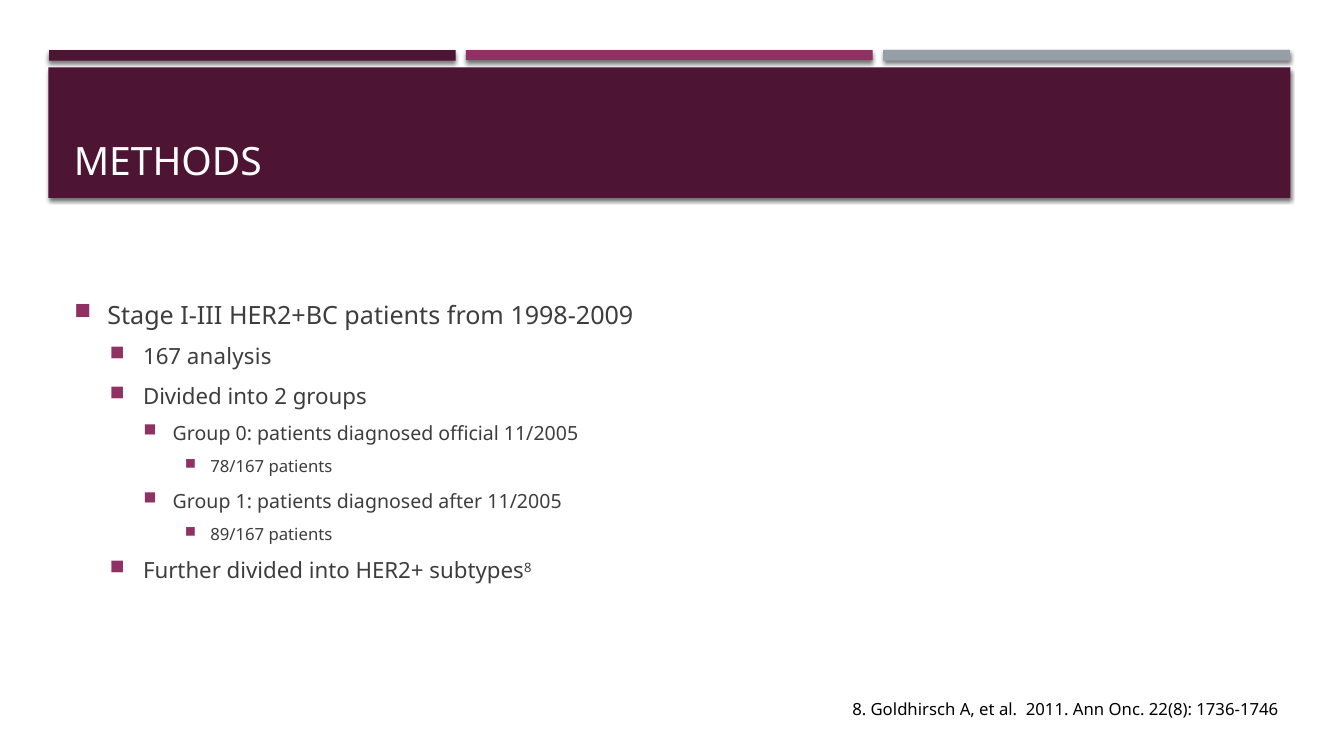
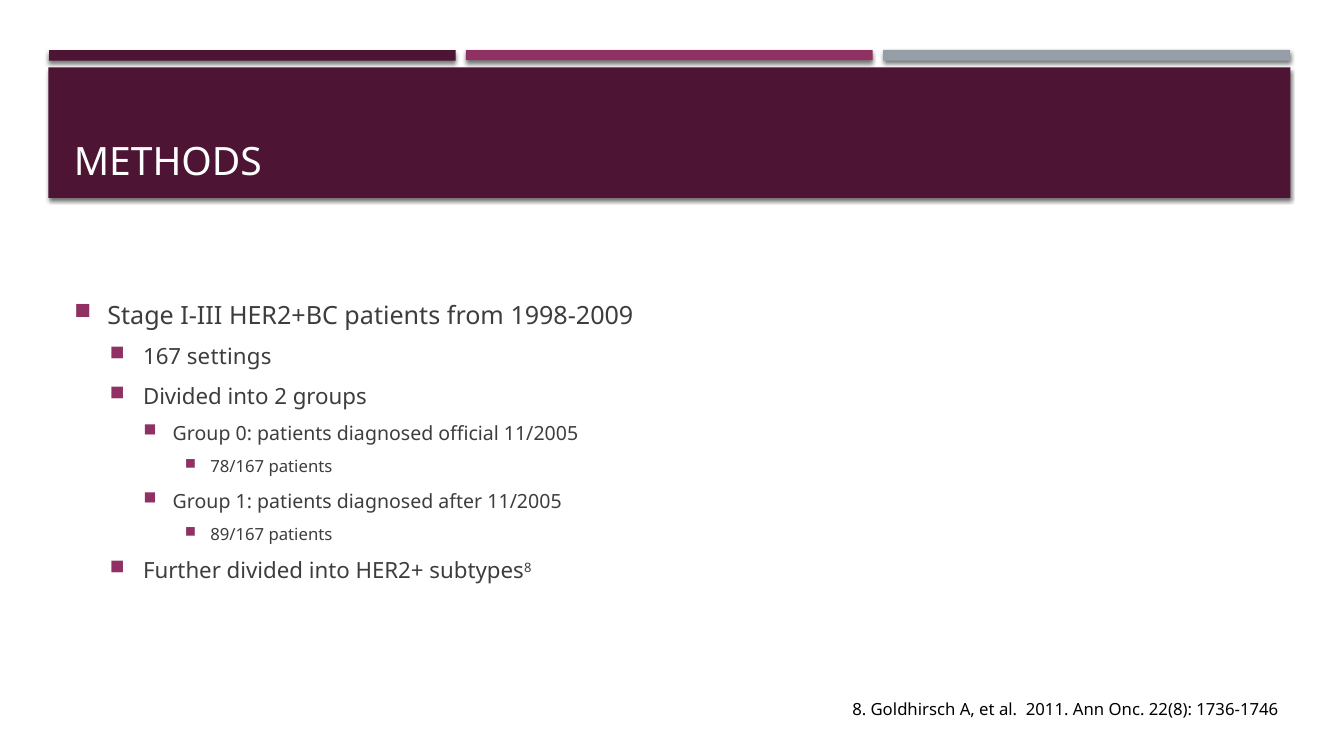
analysis: analysis -> settings (229, 357)
